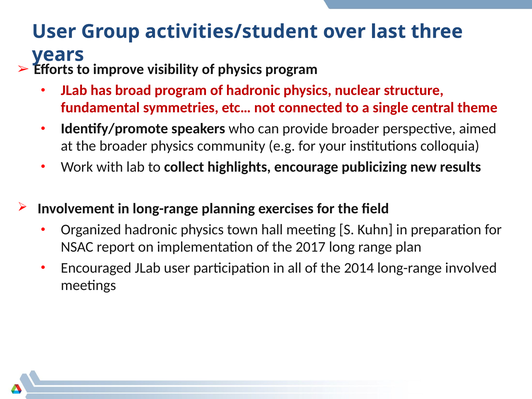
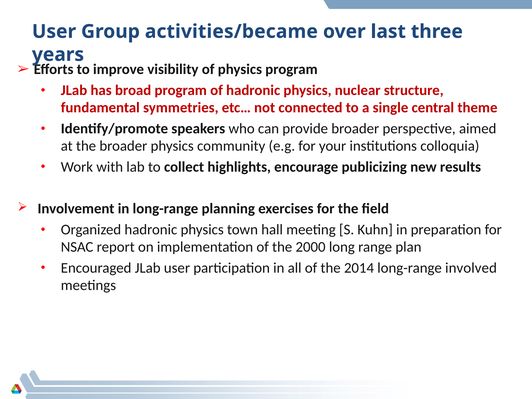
activities/student: activities/student -> activities/became (231, 32)
2017: 2017 -> 2000 (311, 247)
